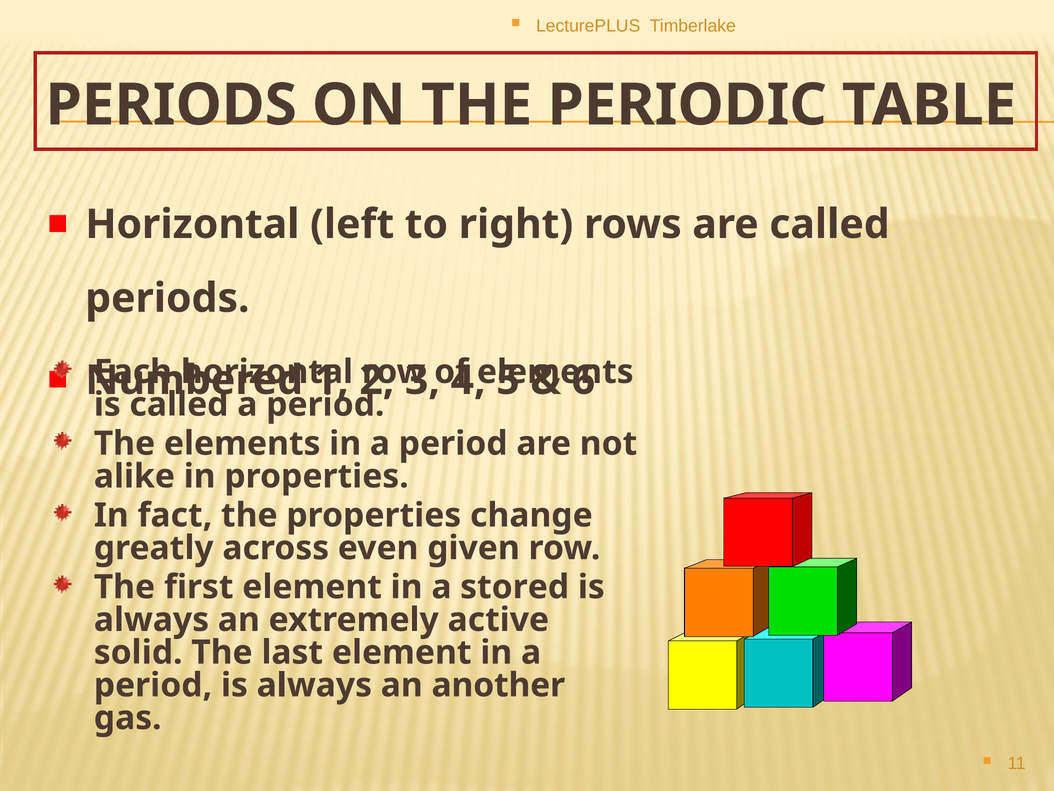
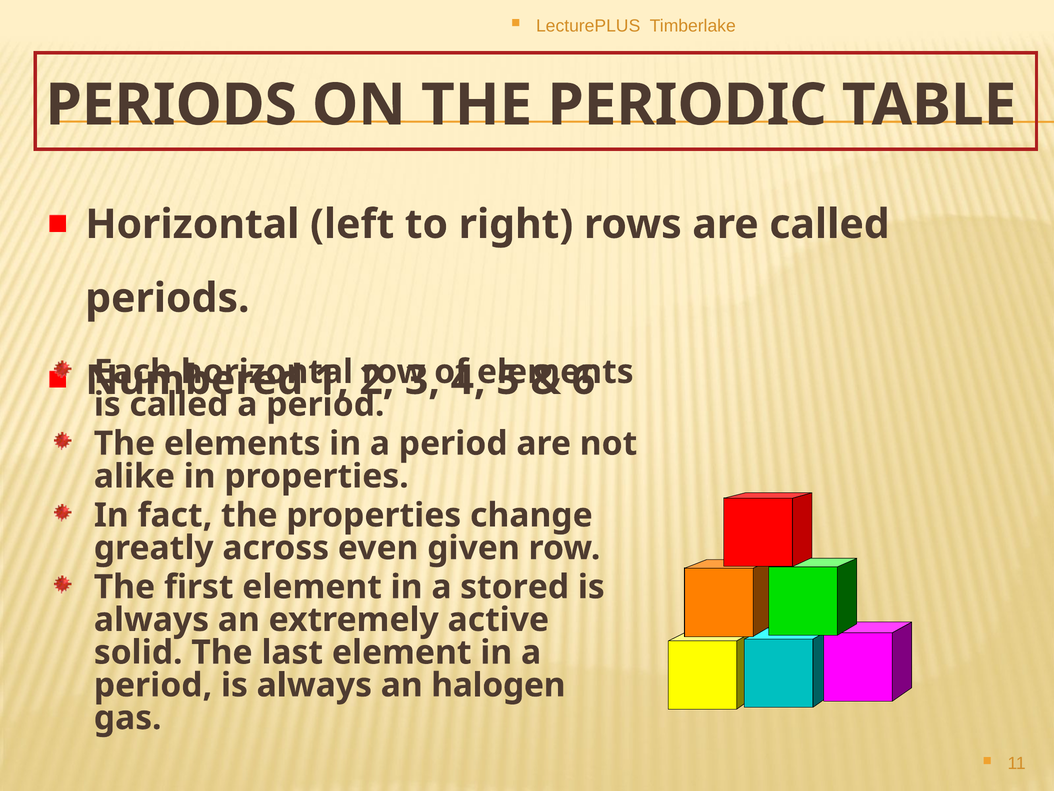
another: another -> halogen (498, 685)
